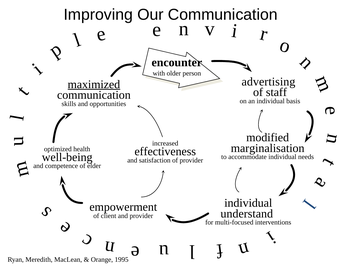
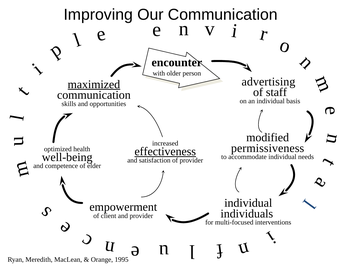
marginalisation: marginalisation -> permissiveness (268, 148)
effectiveness underline: none -> present (165, 151)
understand: understand -> individuals (247, 213)
